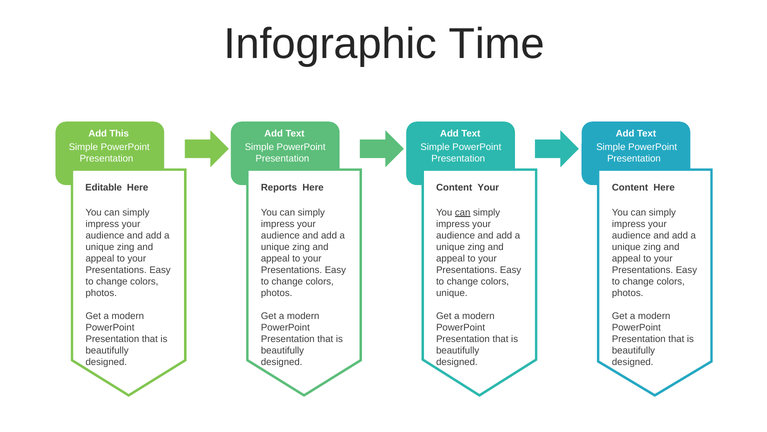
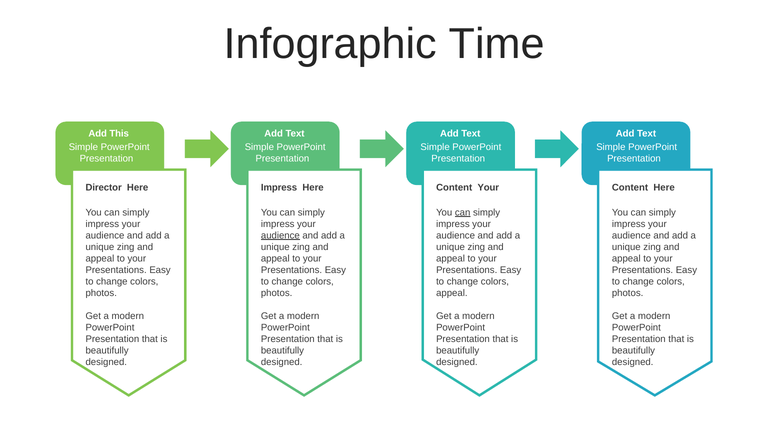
Editable: Editable -> Director (104, 187)
Reports: Reports -> Impress (279, 187)
audience underline: none -> present (280, 235)
unique: unique -> appeal (452, 293)
